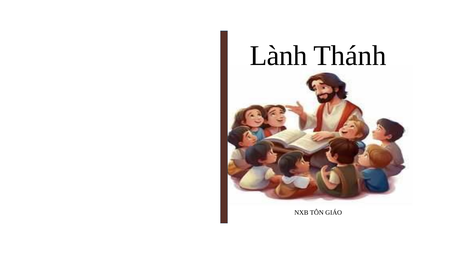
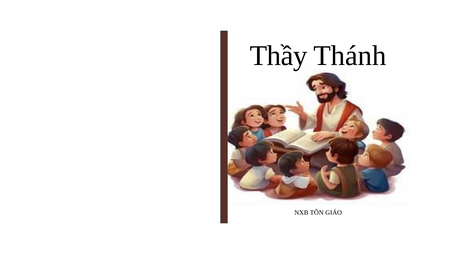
Lành: Lành -> Thầy (279, 56)
